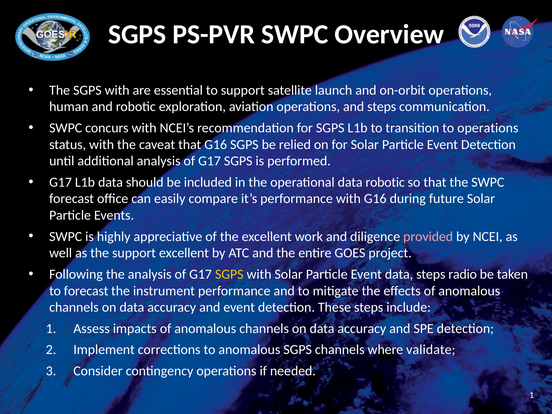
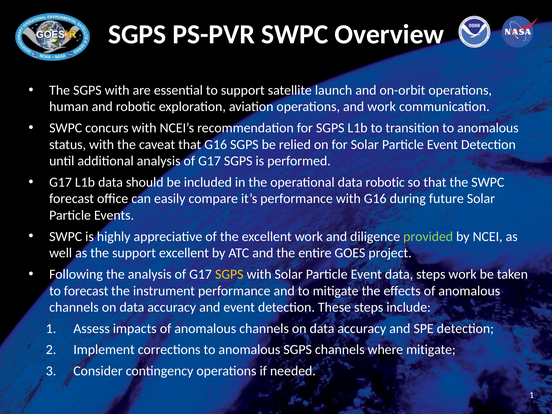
and steps: steps -> work (382, 107)
transition to operations: operations -> anomalous (488, 128)
provided colour: pink -> light green (428, 237)
steps radio: radio -> work (463, 274)
where validate: validate -> mitigate (431, 350)
